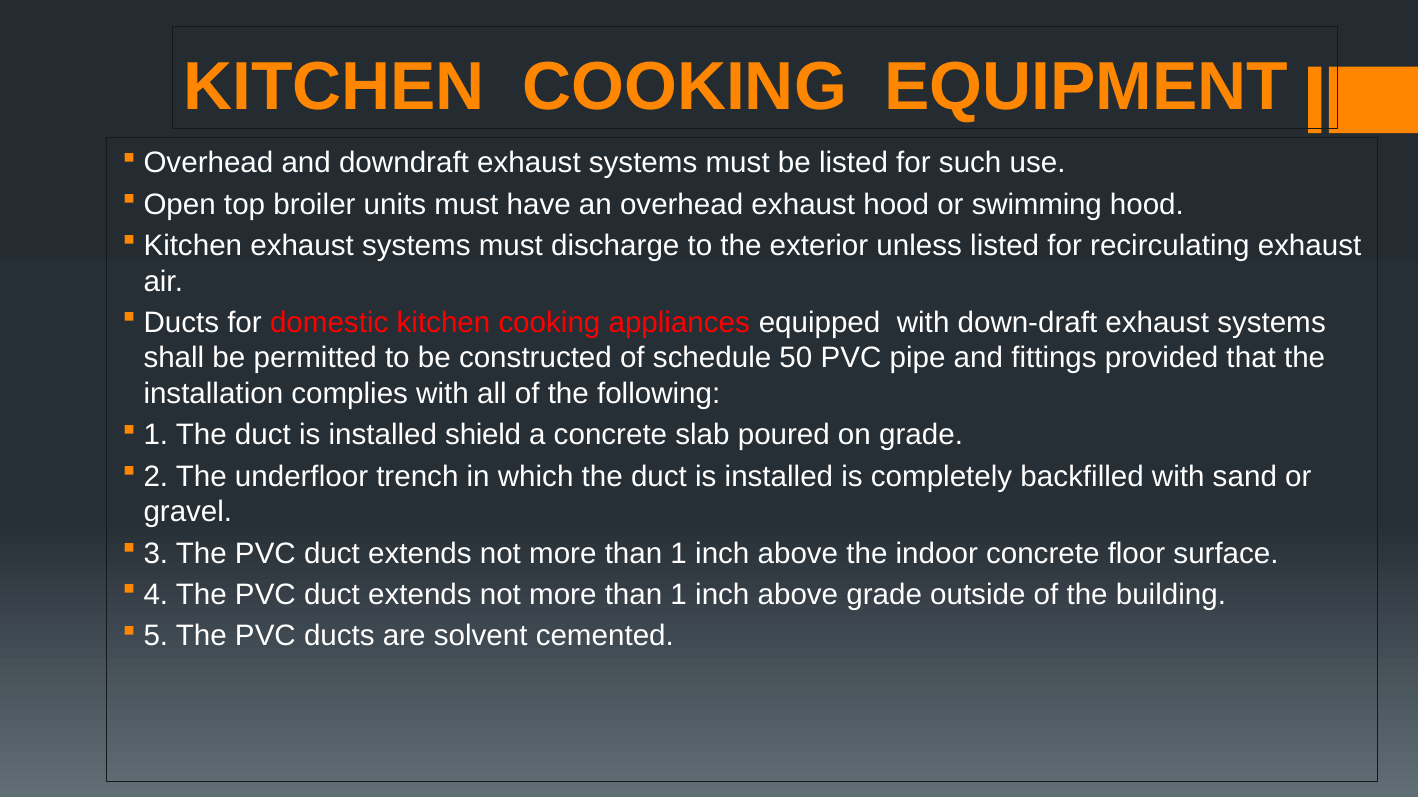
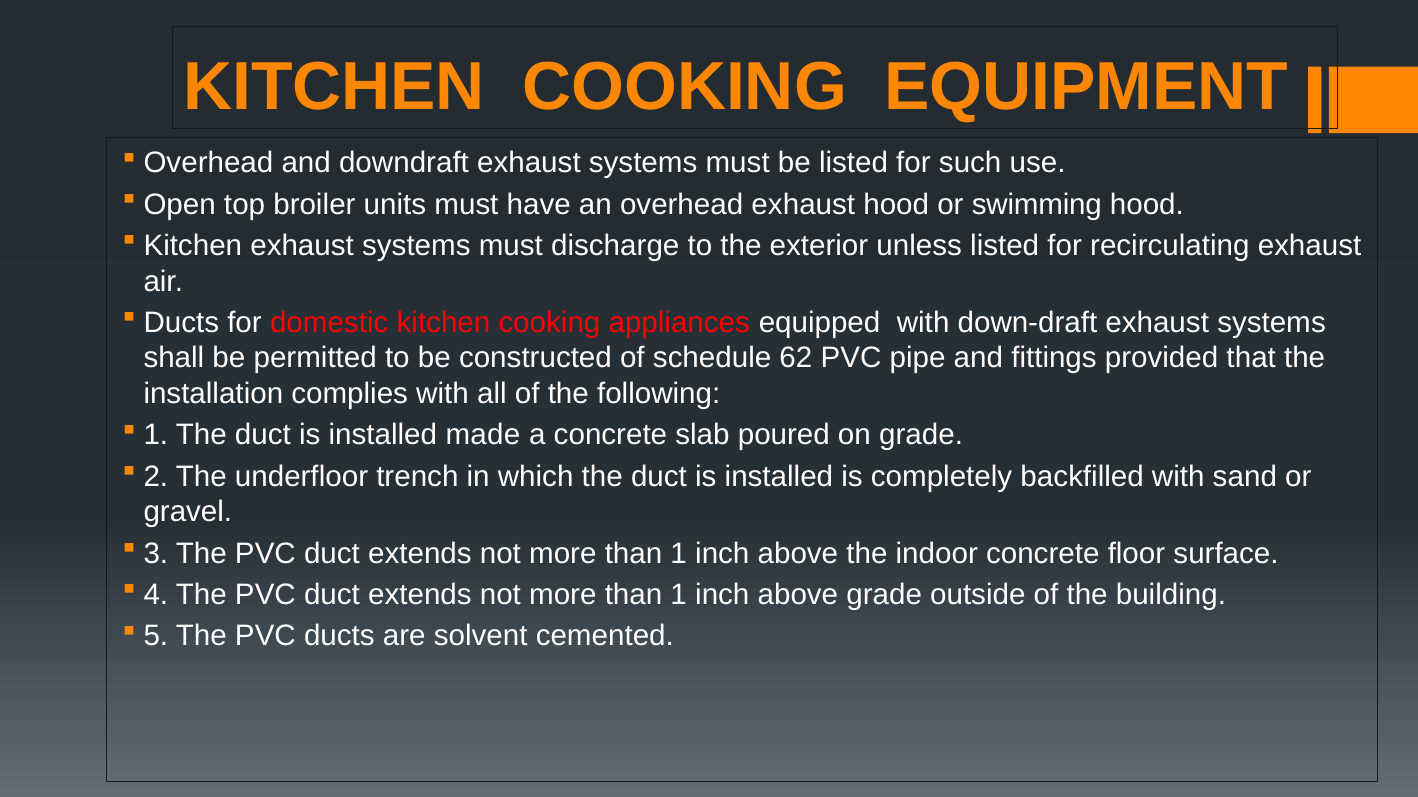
50: 50 -> 62 (796, 358)
shield: shield -> made (483, 435)
